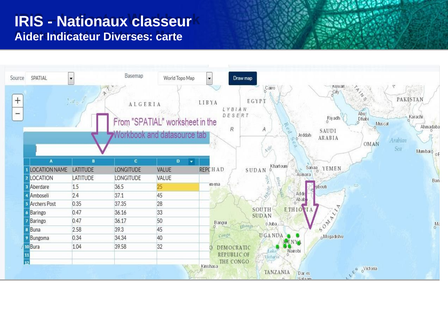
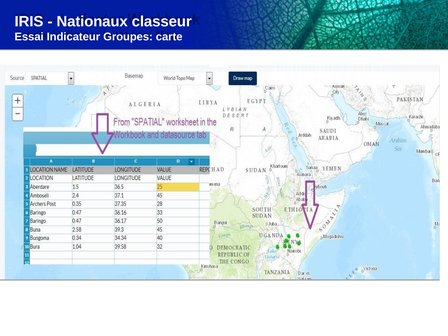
Aider: Aider -> Essai (29, 37)
Diverses: Diverses -> Groupes (128, 37)
